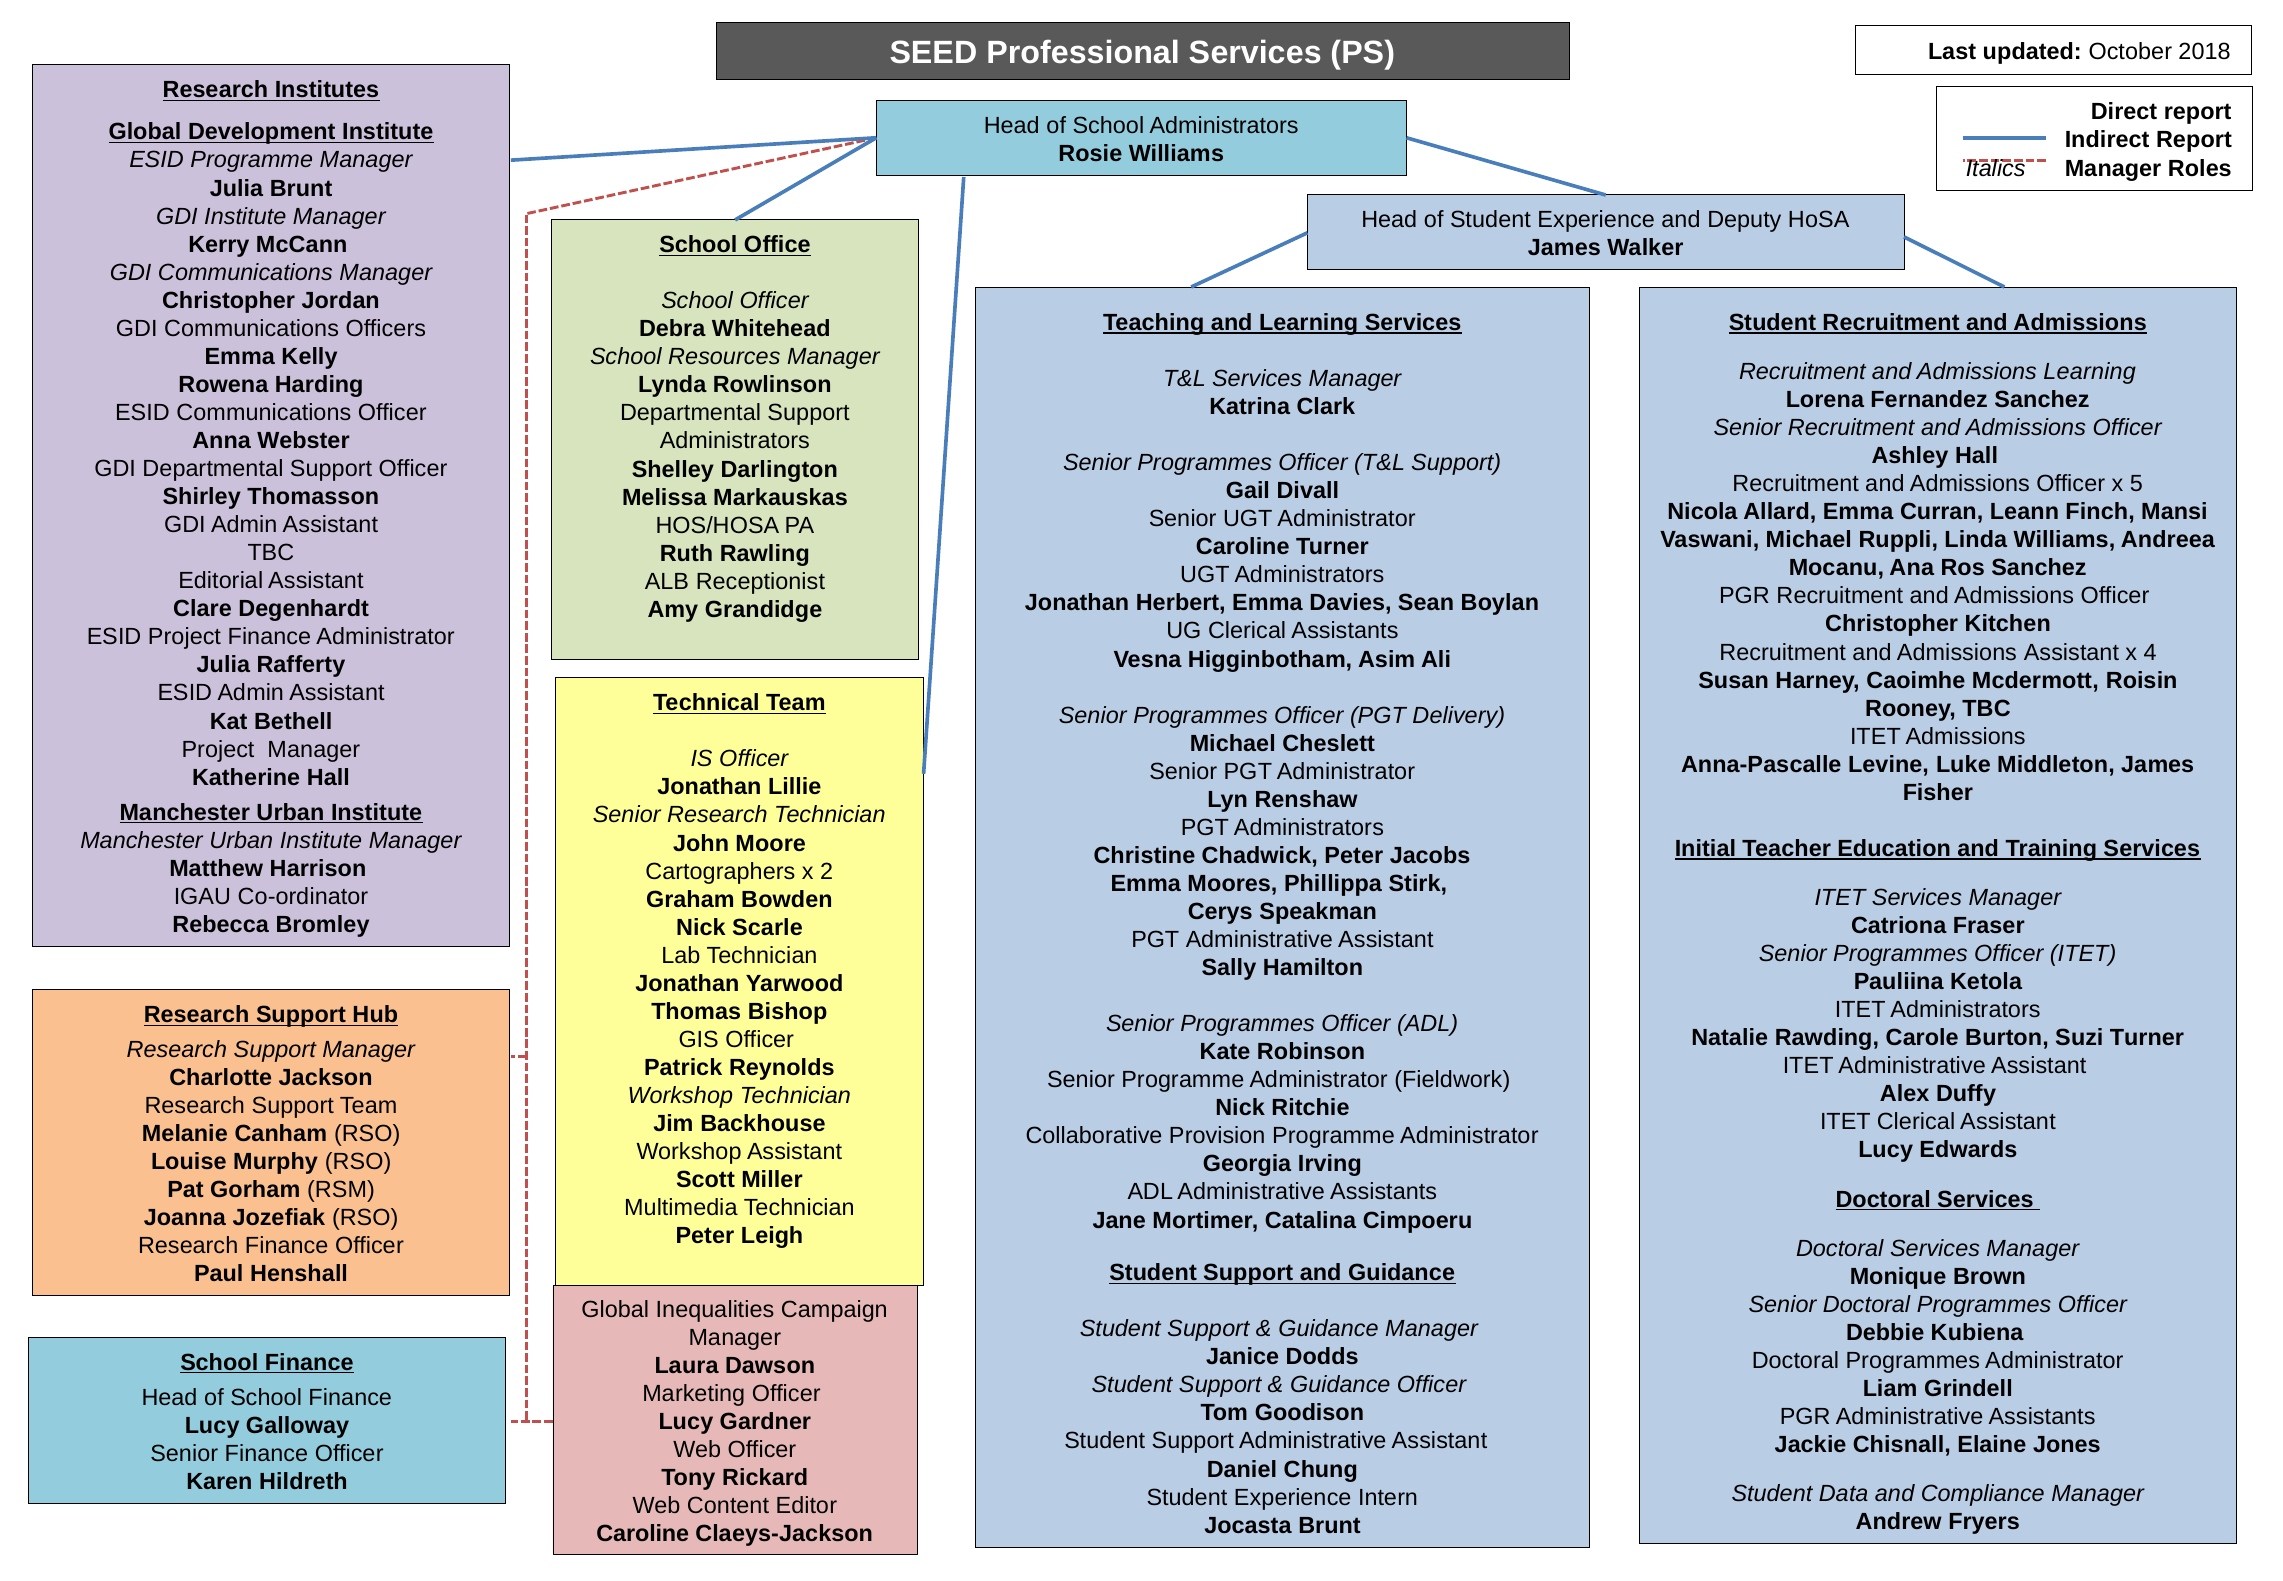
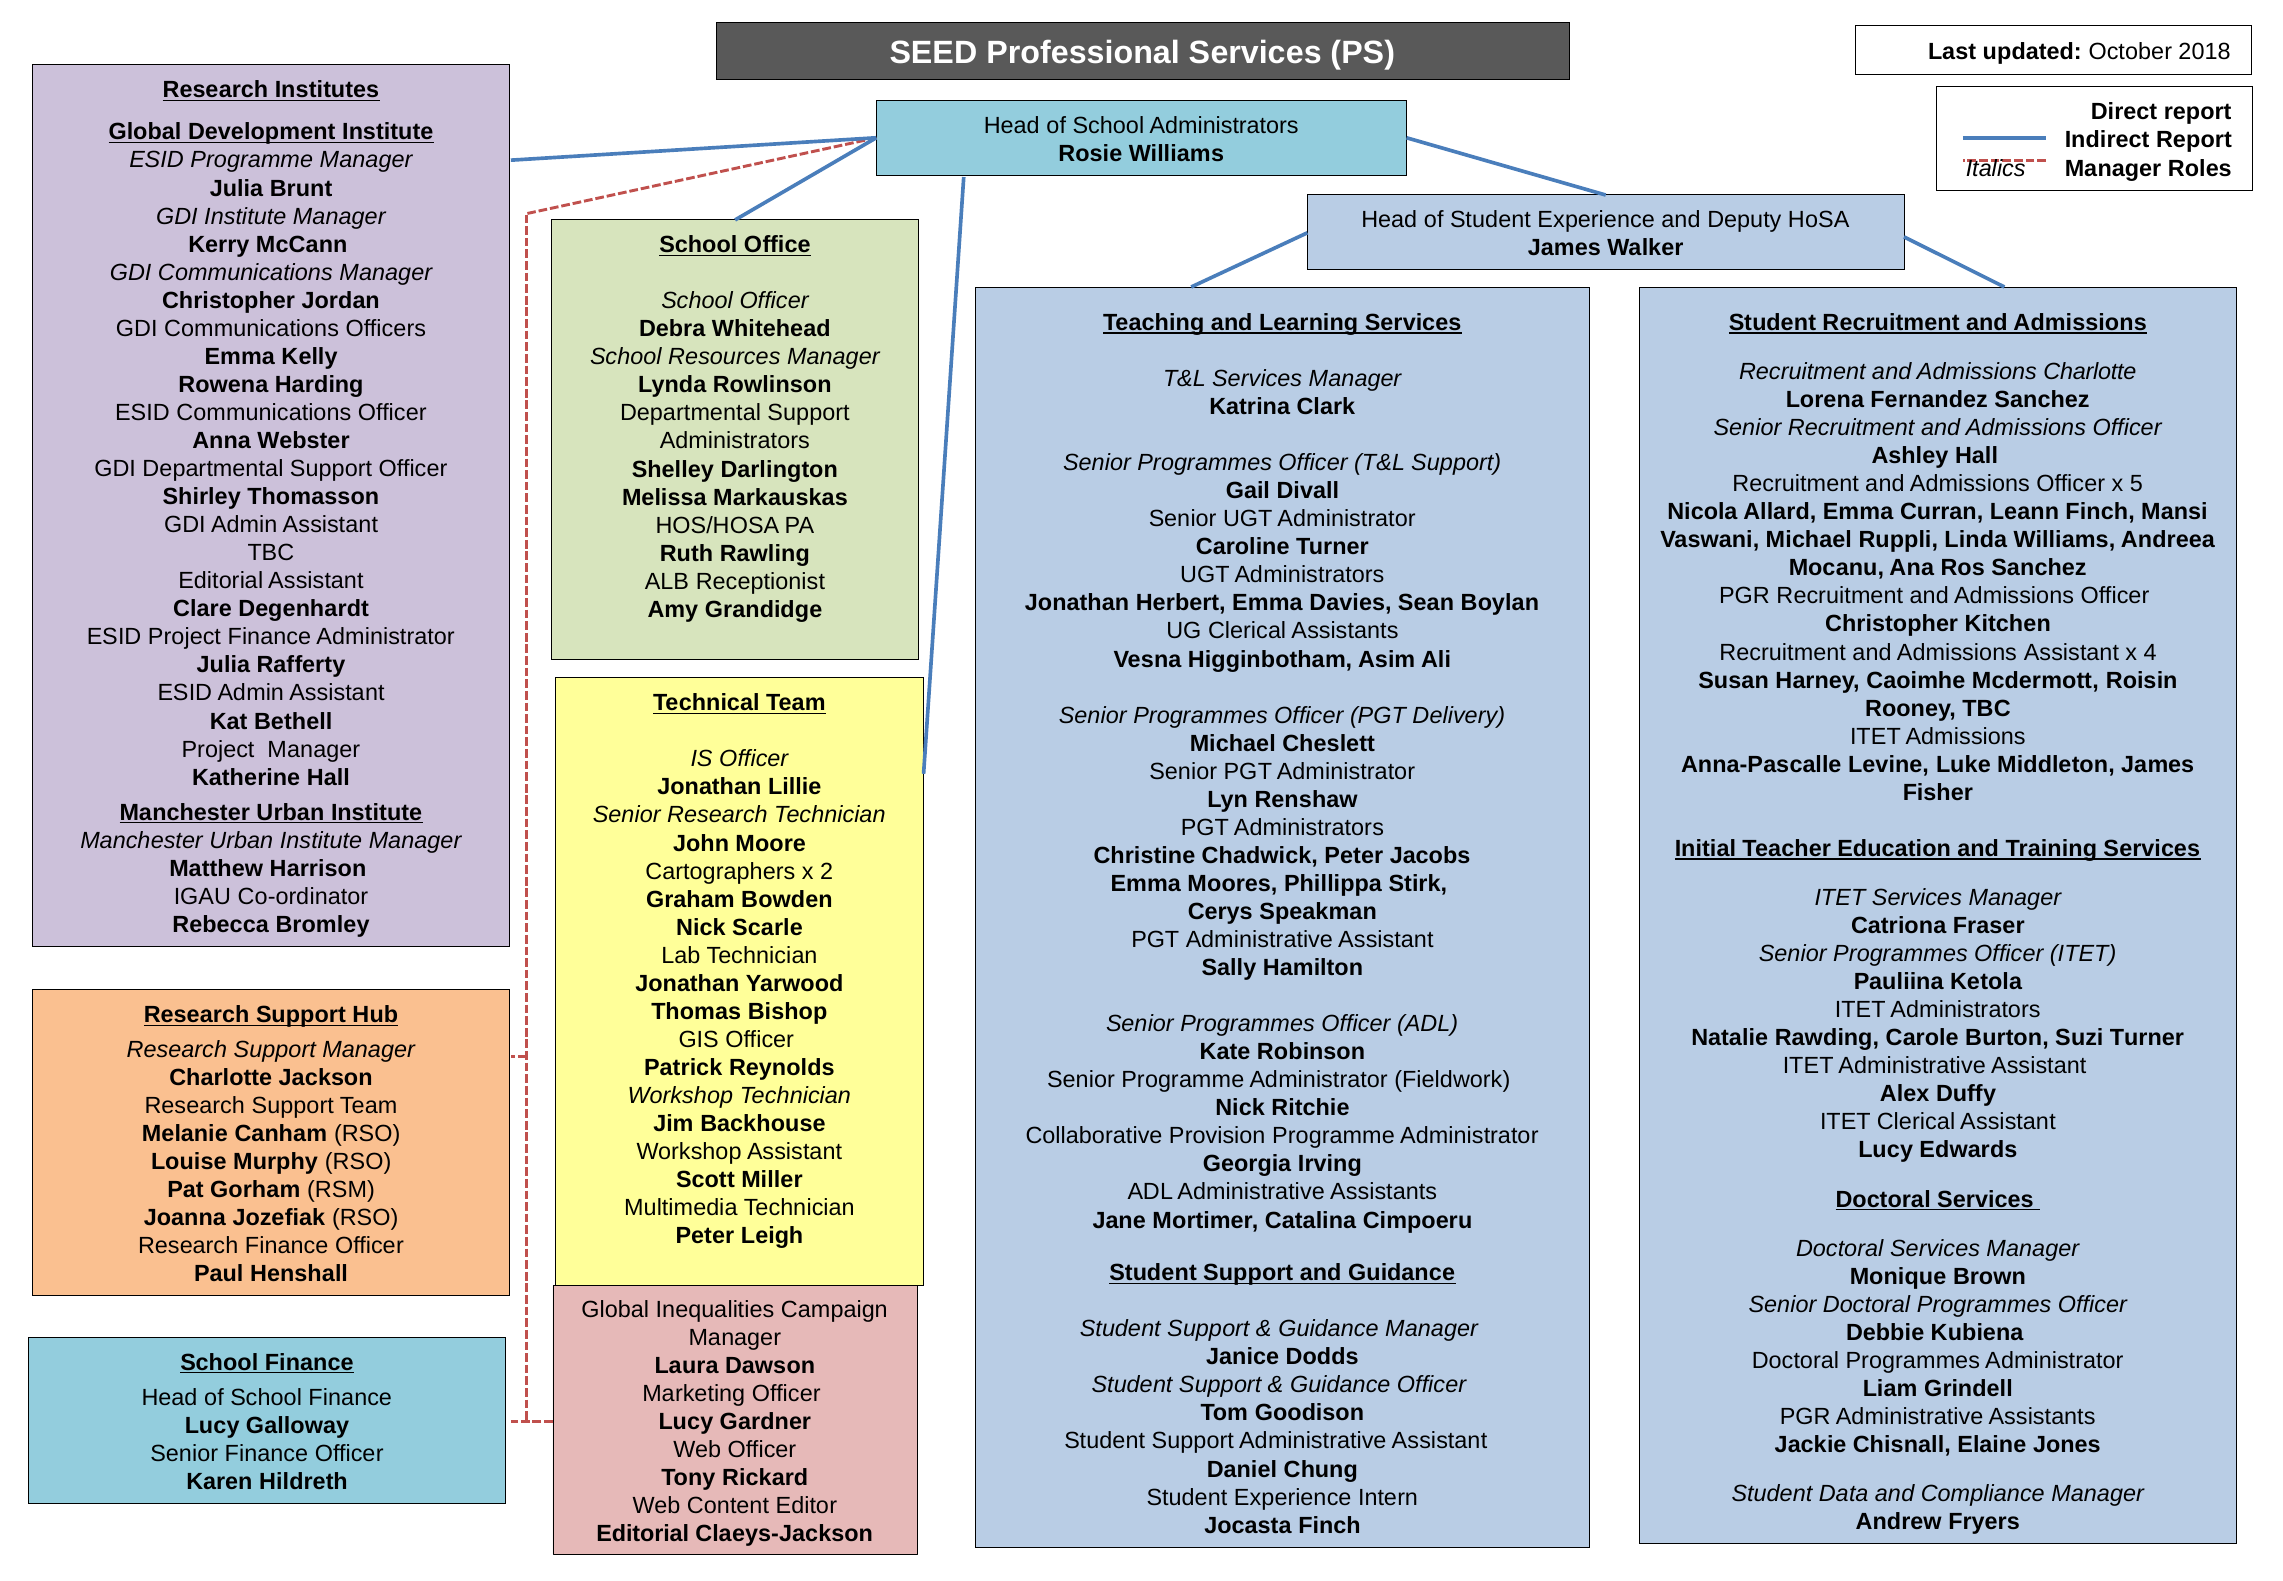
Admissions Learning: Learning -> Charlotte (2090, 372)
Jocasta Brunt: Brunt -> Finch (1329, 1525)
Caroline: Caroline -> Editorial (643, 1533)
